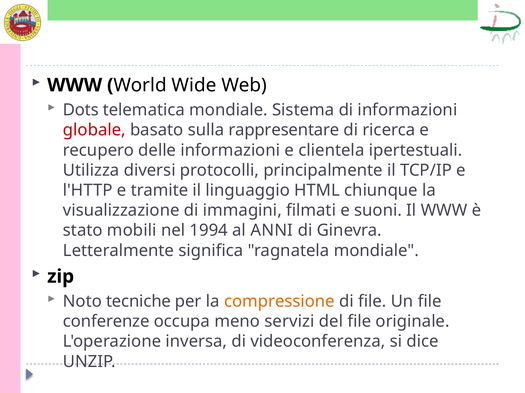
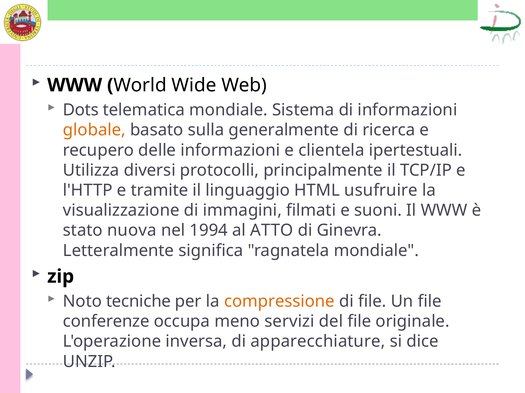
globale colour: red -> orange (94, 130)
rappresentare: rappresentare -> generalmente (284, 130)
chiunque: chiunque -> usufruire (381, 191)
mobili: mobili -> nuova (132, 231)
ANNI: ANNI -> ATTO (272, 231)
videoconferenza: videoconferenza -> apparecchiature (318, 342)
